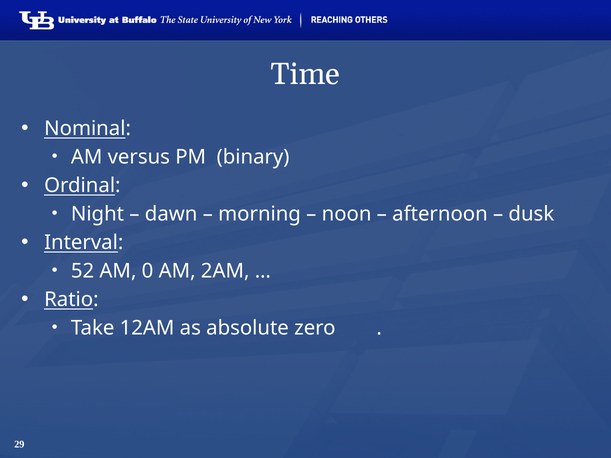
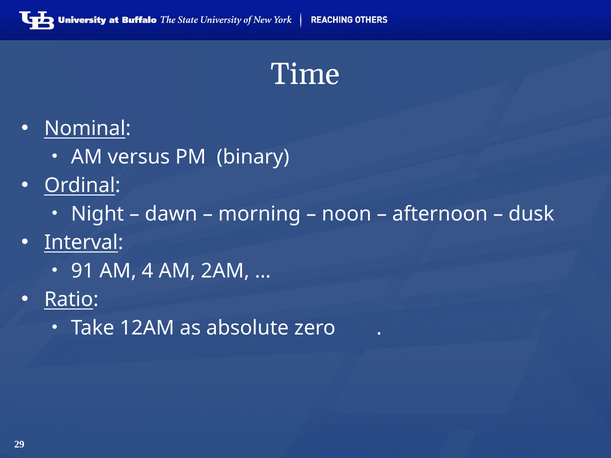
52: 52 -> 91 (83, 271)
0: 0 -> 4 (148, 271)
